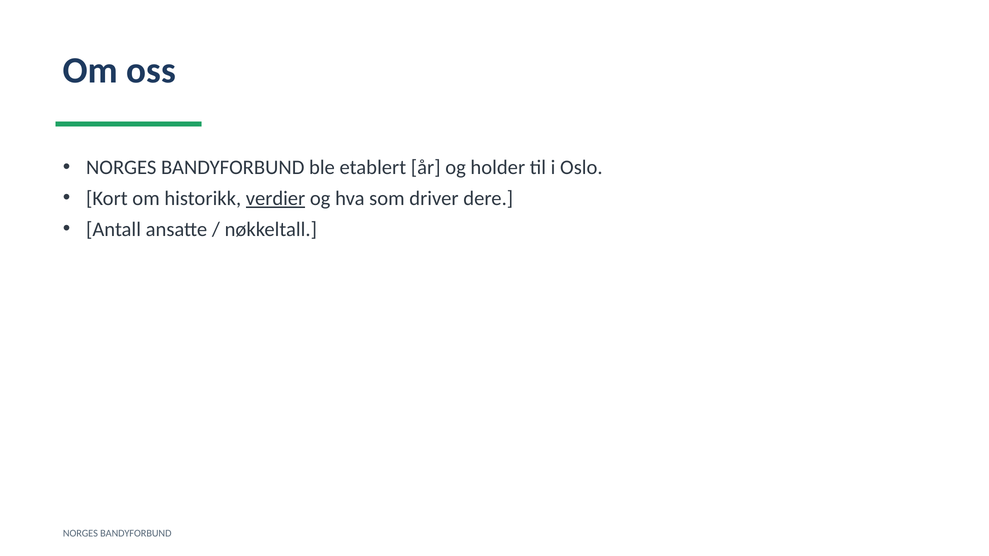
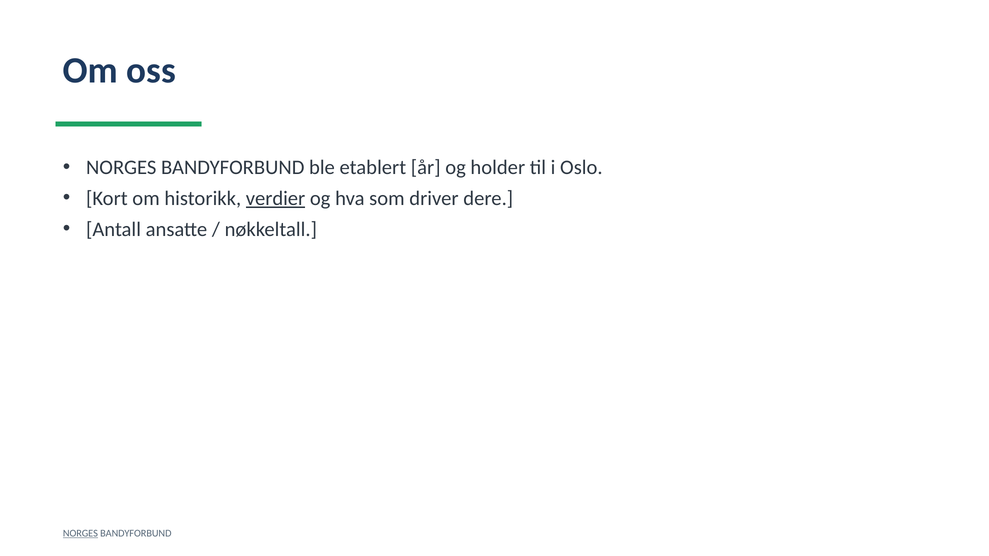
NORGES underline: none -> present (80, 534)
